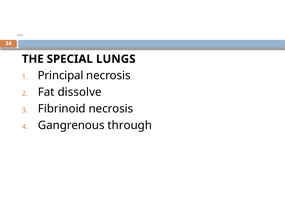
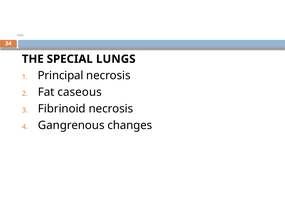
dissolve: dissolve -> caseous (80, 92)
through: through -> changes (130, 125)
